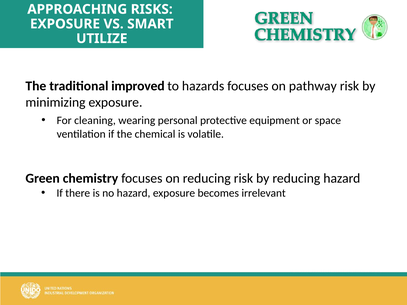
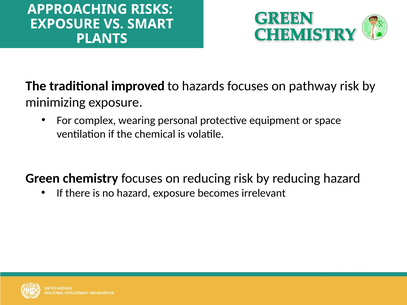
UTILIZE: UTILIZE -> PLANTS (102, 39)
cleaning: cleaning -> complex (95, 121)
